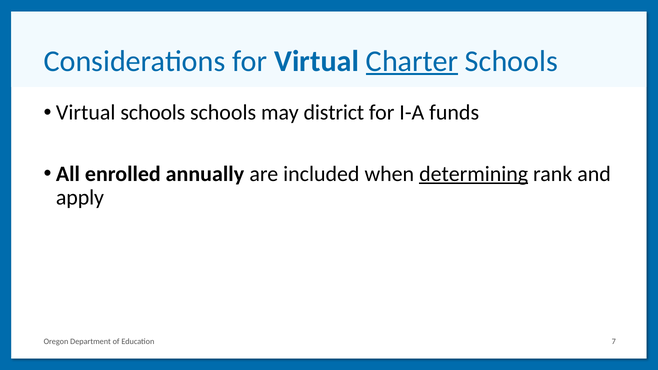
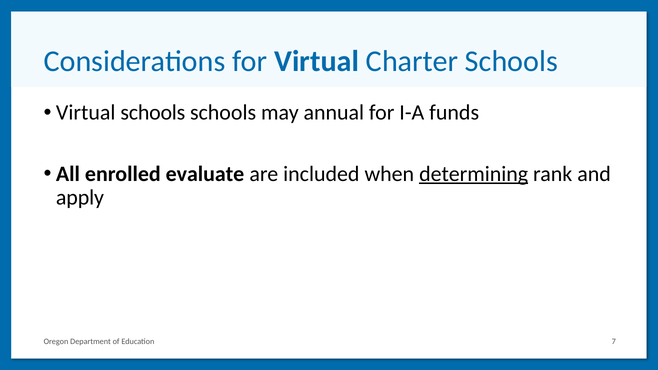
Charter underline: present -> none (412, 61)
district: district -> annual (334, 113)
annually: annually -> evaluate (205, 174)
